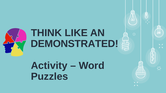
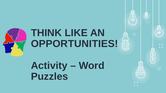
DEMONSTRATED: DEMONSTRATED -> OPPORTUNITIES (74, 44)
